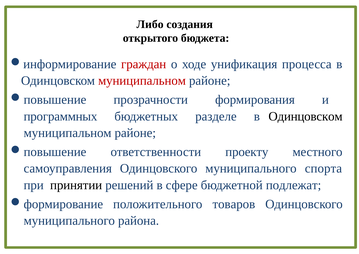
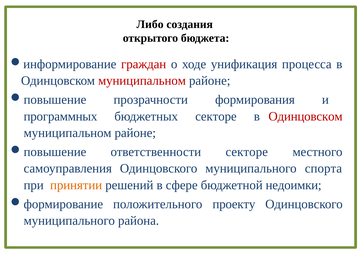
бюджетных разделе: разделе -> секторе (216, 116)
Одинцовском colour: black -> red (306, 116)
ответственности проекту: проекту -> секторе (247, 152)
принятии colour: black -> orange (76, 185)
подлежат: подлежат -> недоимки (294, 185)
товаров: товаров -> проекту (234, 204)
